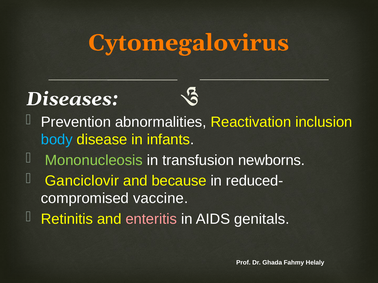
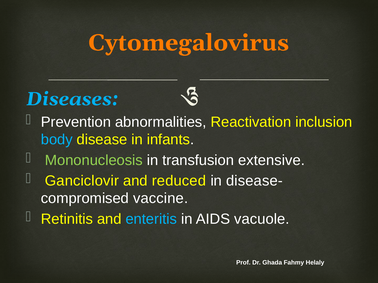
Diseases colour: white -> light blue (72, 99)
newborns: newborns -> extensive (272, 160)
because: because -> reduced (179, 181)
reduced-: reduced- -> disease- (254, 181)
enteritis colour: pink -> light blue (151, 219)
genitals: genitals -> vacuole (262, 219)
